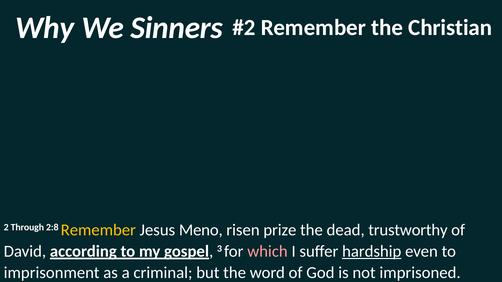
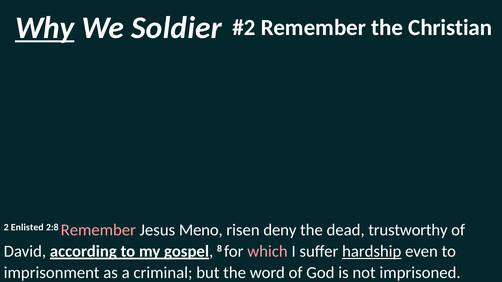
Why underline: none -> present (45, 28)
Sinners: Sinners -> Soldier (177, 28)
Through: Through -> Enlisted (27, 228)
Remember colour: yellow -> pink (98, 230)
prize: prize -> deny (280, 230)
3: 3 -> 8 (220, 249)
